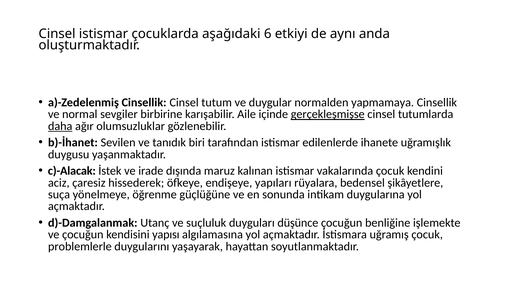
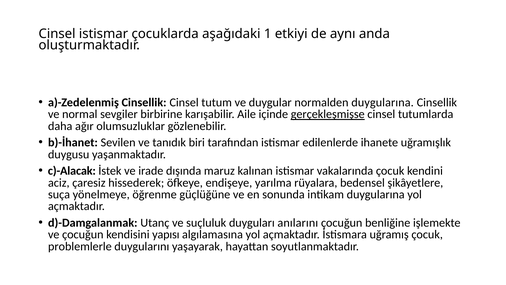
6: 6 -> 1 (268, 34)
normalden yapmamaya: yapmamaya -> duygularına (383, 102)
daha underline: present -> none (60, 126)
yapıları: yapıları -> yarılma (273, 182)
düşünce: düşünce -> anılarını (298, 223)
